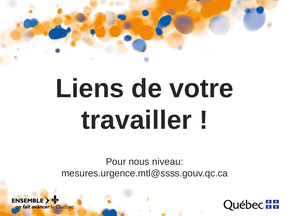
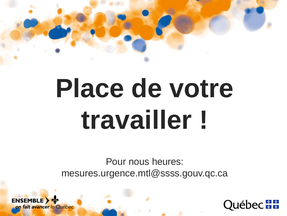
Liens: Liens -> Place (90, 88)
niveau: niveau -> heures (168, 161)
